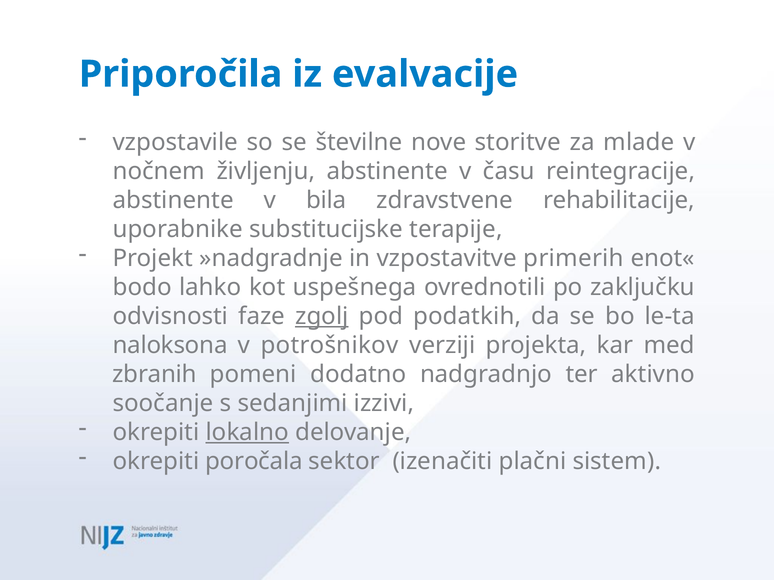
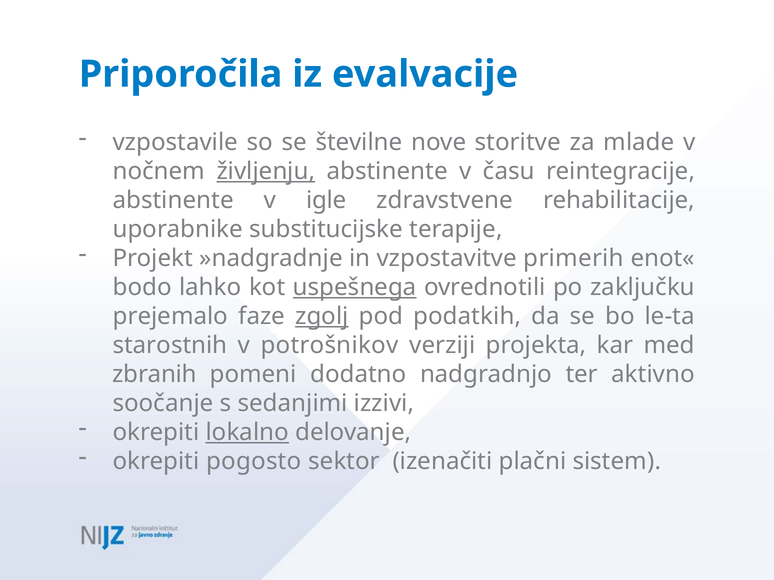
življenju underline: none -> present (266, 171)
bila: bila -> igle (326, 200)
uspešnega underline: none -> present (355, 288)
odvisnosti: odvisnosti -> prejemalo (170, 317)
naloksona: naloksona -> starostnih (170, 346)
poročala: poročala -> pogosto (254, 462)
